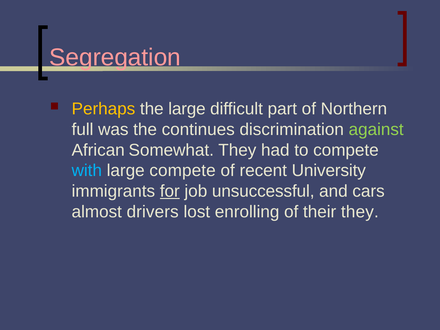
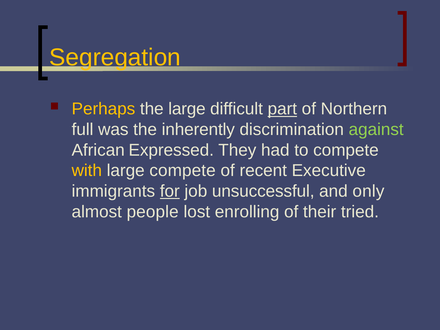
Segregation colour: pink -> yellow (115, 57)
part underline: none -> present (282, 109)
continues: continues -> inherently (198, 130)
Somewhat: Somewhat -> Expressed (171, 150)
with colour: light blue -> yellow (87, 171)
University: University -> Executive (329, 171)
cars: cars -> only (368, 191)
drivers: drivers -> people (153, 212)
their they: they -> tried (360, 212)
